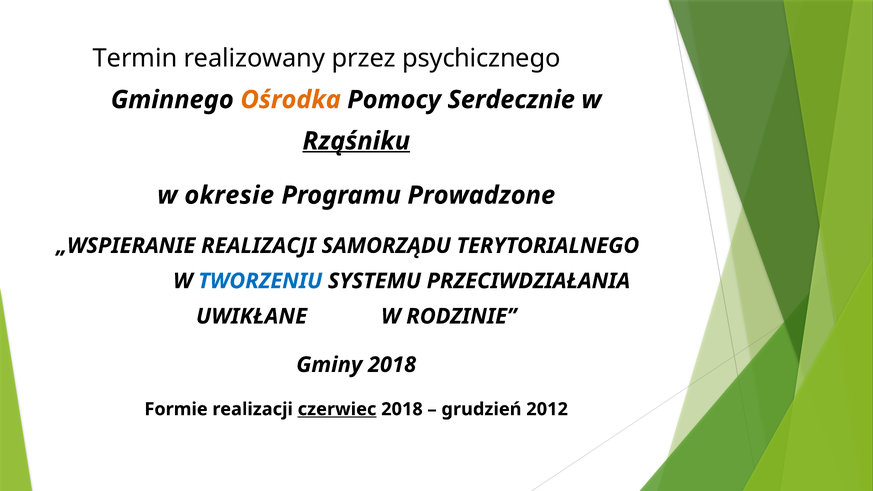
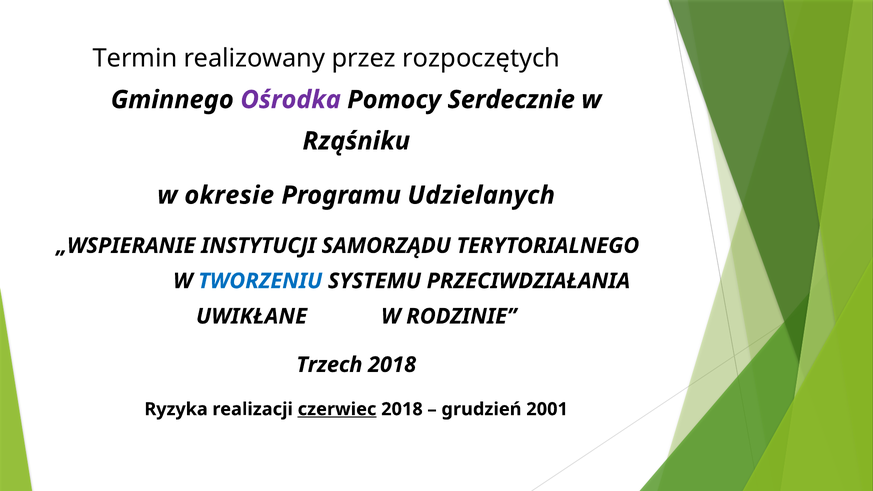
psychicznego: psychicznego -> rozpoczętych (481, 58)
Ośrodka colour: orange -> purple (291, 100)
Rząśniku underline: present -> none (356, 141)
Prowadzone: Prowadzone -> Udzielanych (481, 195)
„WSPIERANIE REALIZACJI: REALIZACJI -> INSTYTUCJI (259, 246)
Gminy: Gminy -> Trzech (329, 365)
Formie: Formie -> Ryzyka (176, 409)
2012: 2012 -> 2001 (547, 409)
